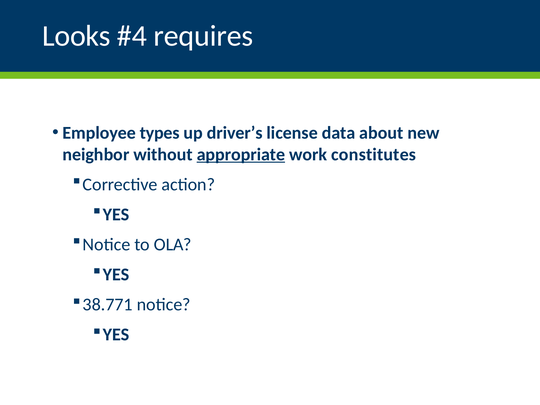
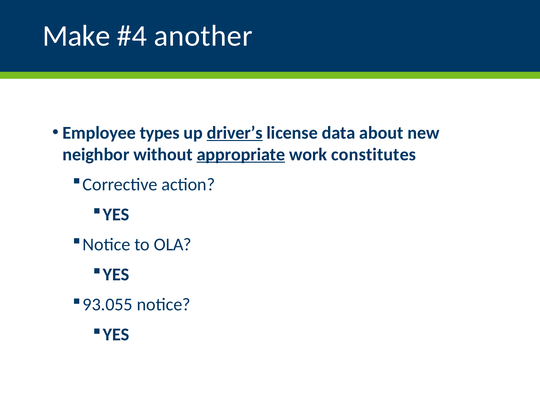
Looks: Looks -> Make (76, 36)
requires: requires -> another (203, 36)
driver’s underline: none -> present (235, 133)
38.771: 38.771 -> 93.055 (108, 305)
